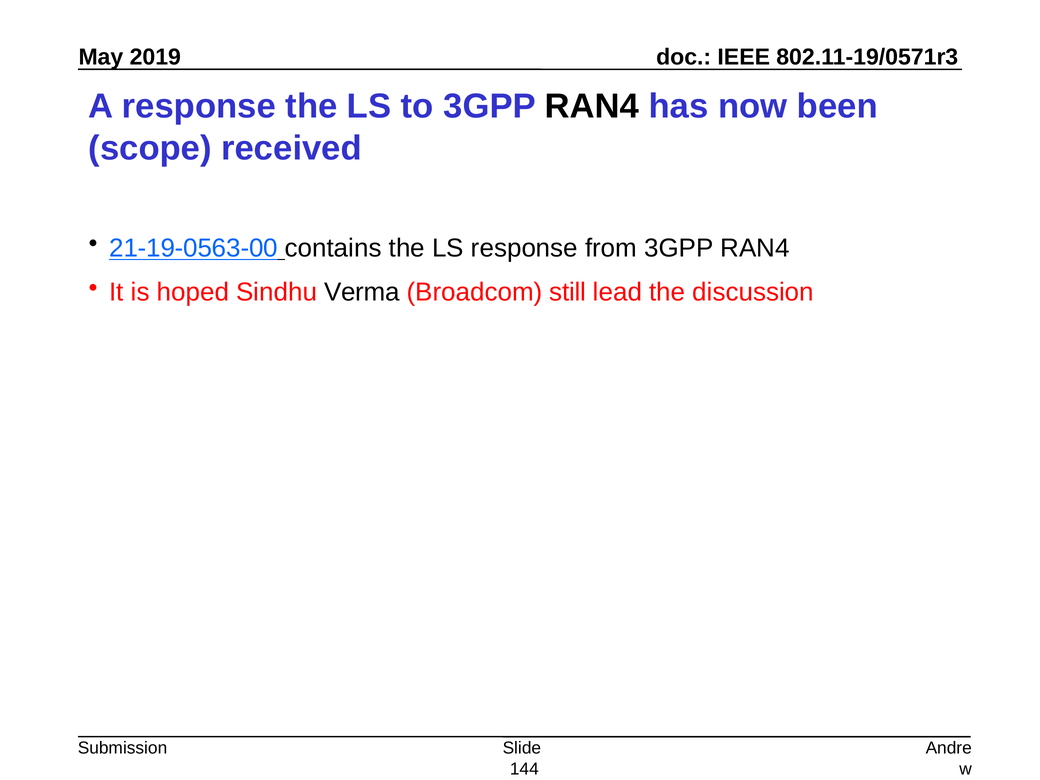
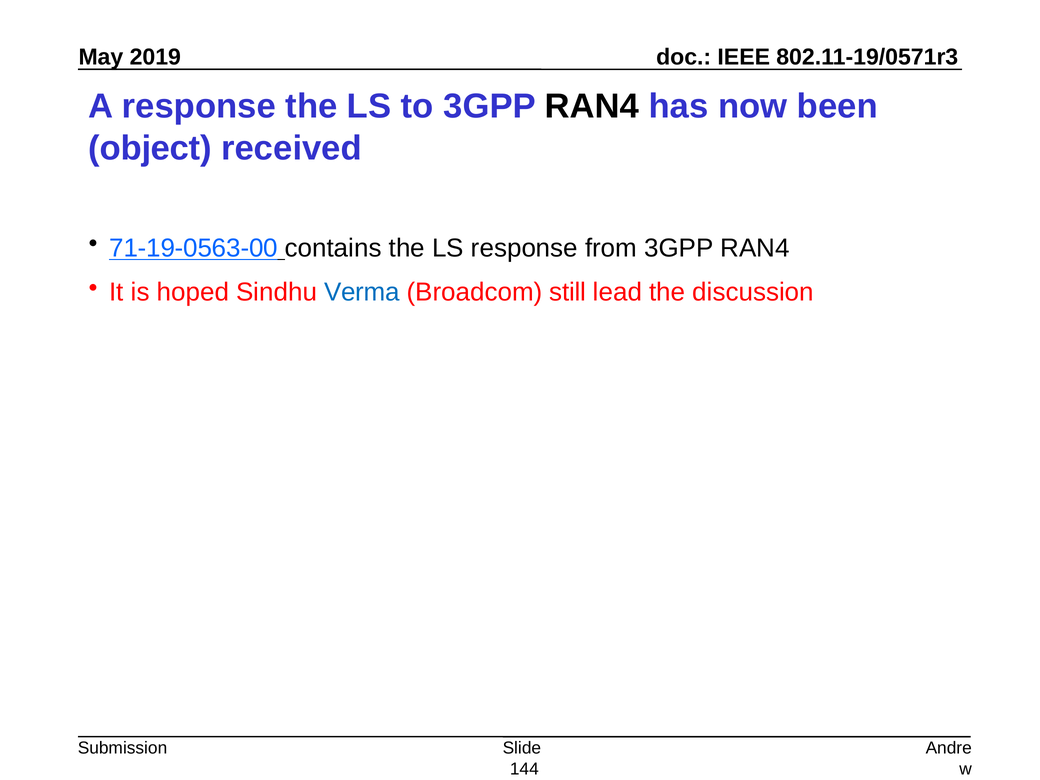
scope: scope -> object (150, 148)
21-19-0563-00: 21-19-0563-00 -> 71-19-0563-00 (193, 248)
Verma colour: black -> blue (362, 292)
